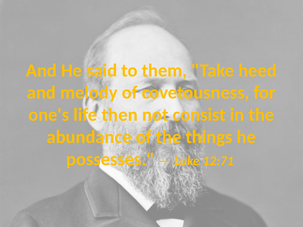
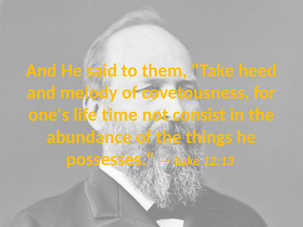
then: then -> time (120, 115)
12:71: 12:71 -> 12:13 (218, 161)
